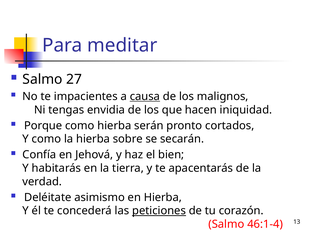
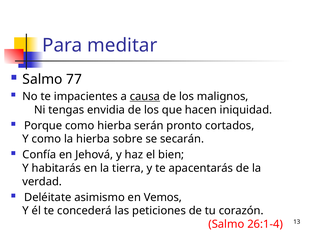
27: 27 -> 77 (74, 79)
en Hierba: Hierba -> Vemos (163, 197)
peticiones underline: present -> none (159, 210)
46:1-4: 46:1-4 -> 26:1-4 (265, 224)
